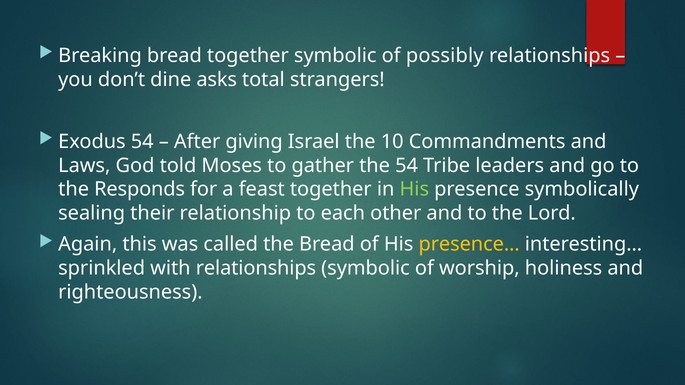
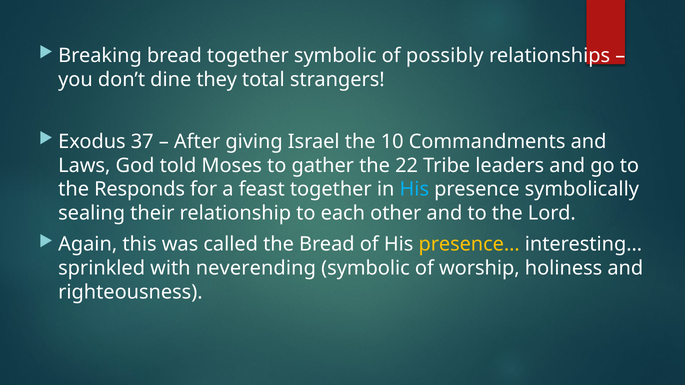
asks: asks -> they (217, 80)
Exodus 54: 54 -> 37 (142, 142)
the 54: 54 -> 22 (407, 166)
His colour: light green -> light blue (414, 189)
with relationships: relationships -> neverending (256, 268)
